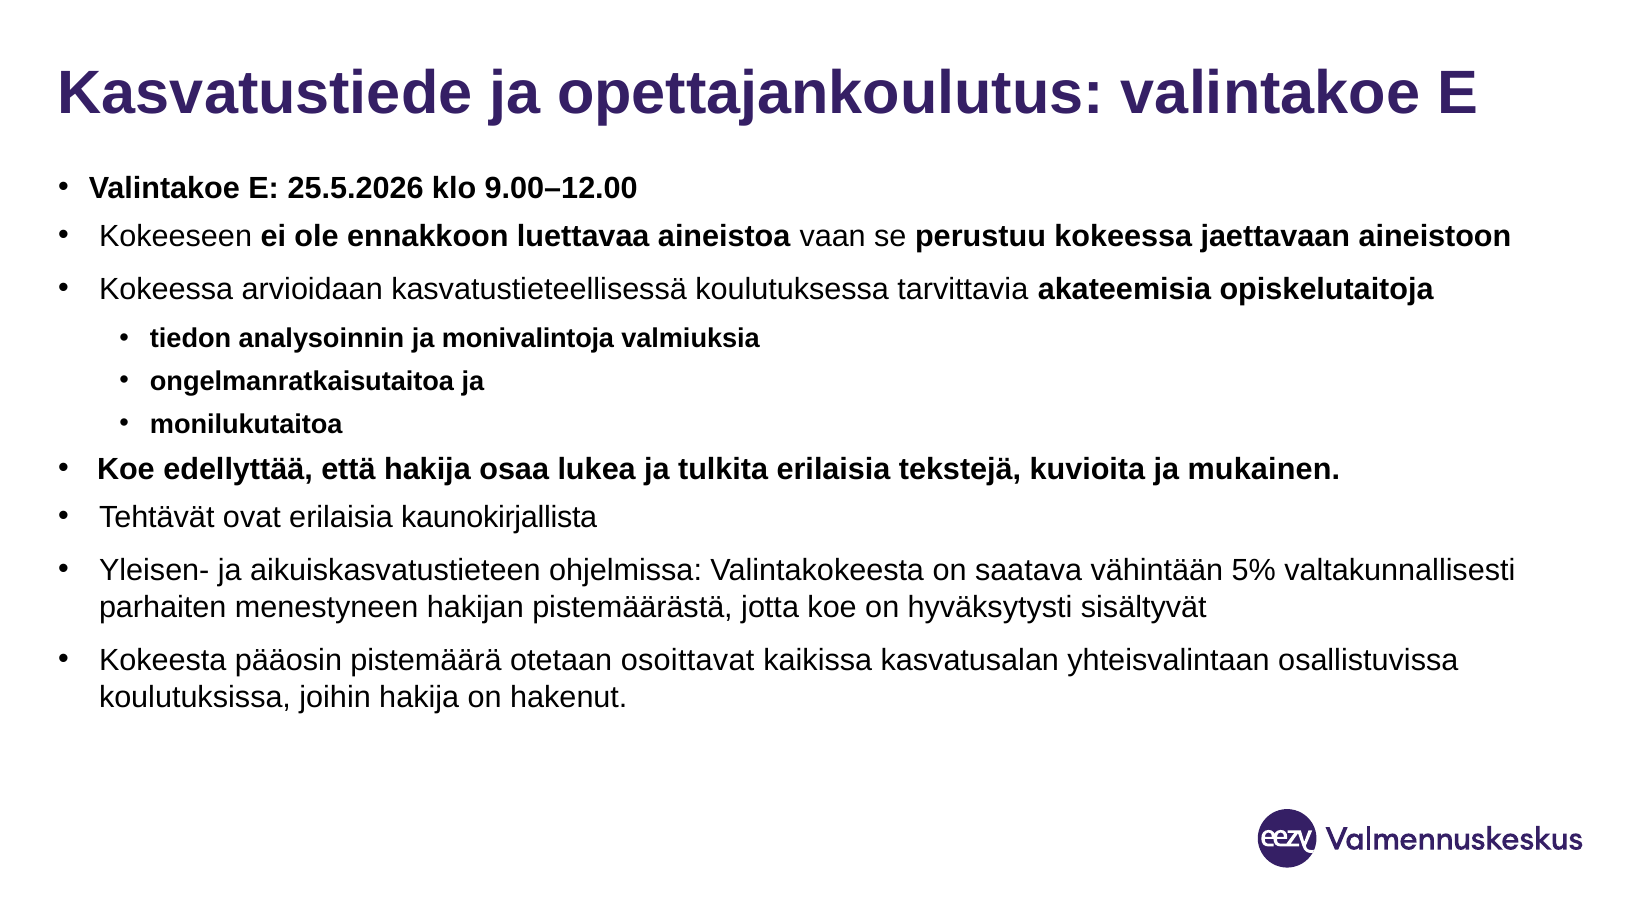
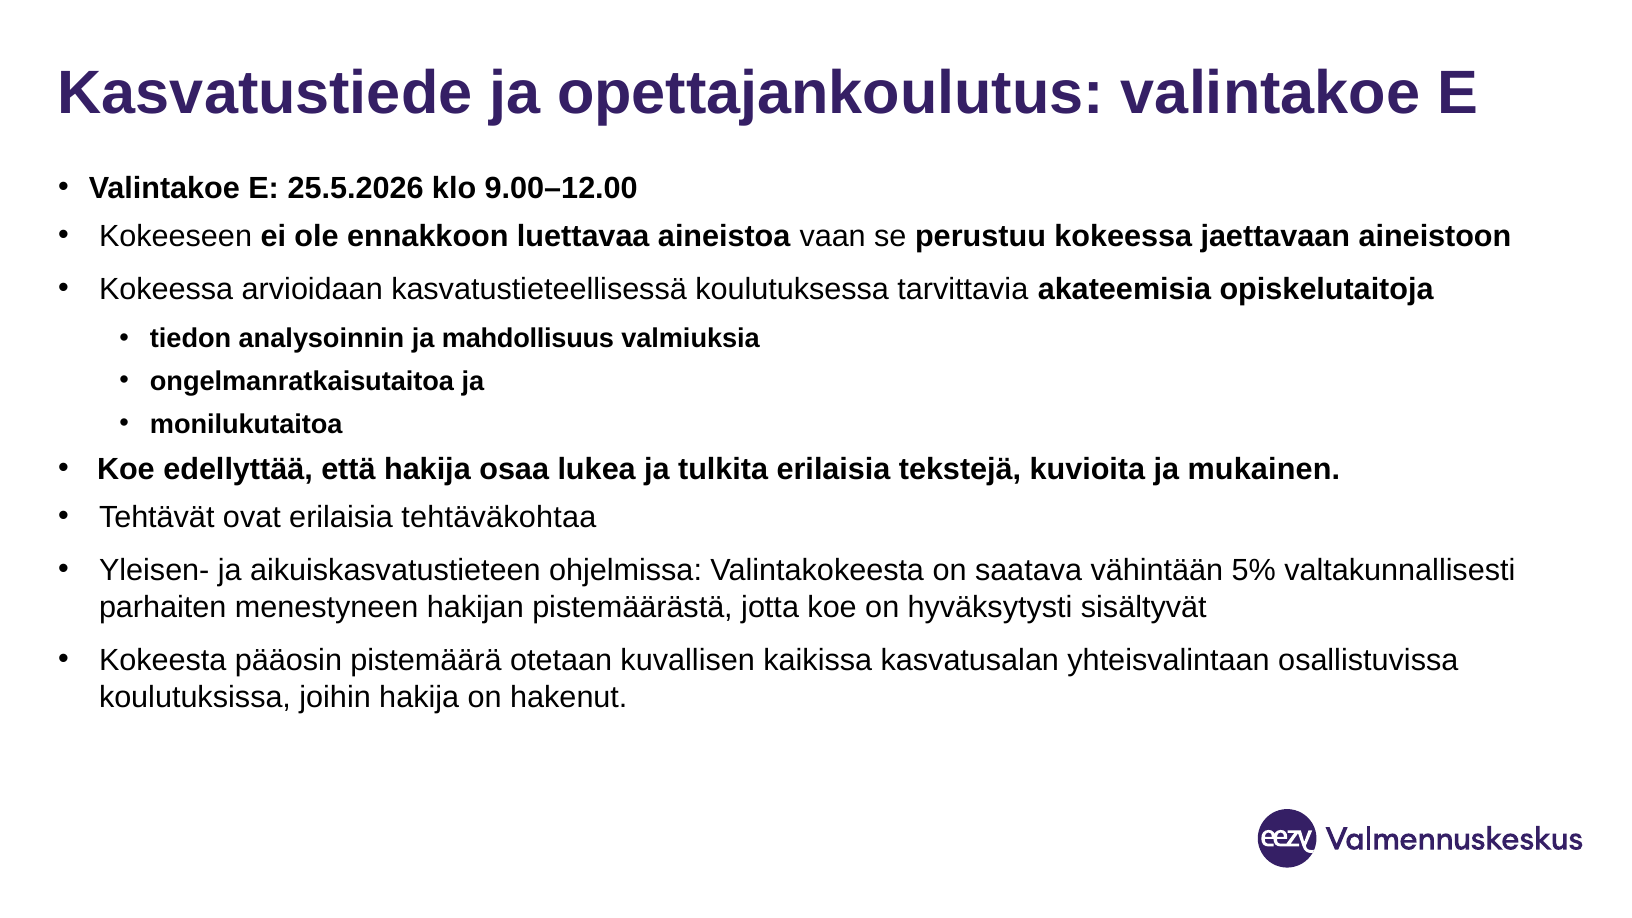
monivalintoja: monivalintoja -> mahdollisuus (528, 339)
kaunokirjallista: kaunokirjallista -> tehtäväkohtaa (499, 517)
osoittavat: osoittavat -> kuvallisen (688, 660)
